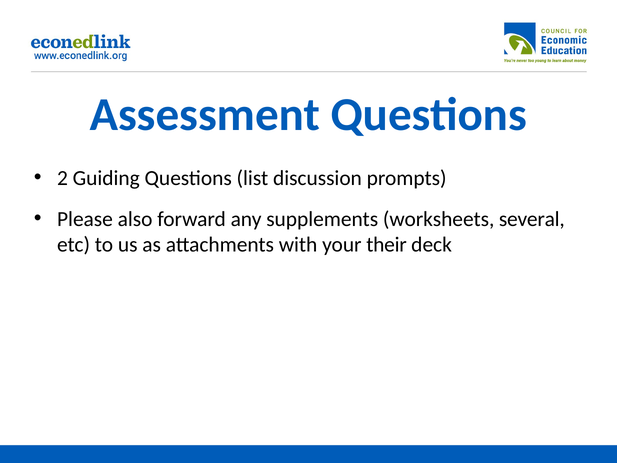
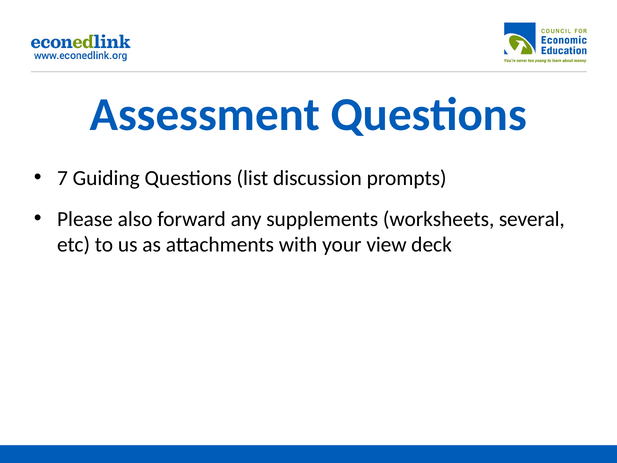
2: 2 -> 7 (63, 178)
their: their -> view (386, 245)
